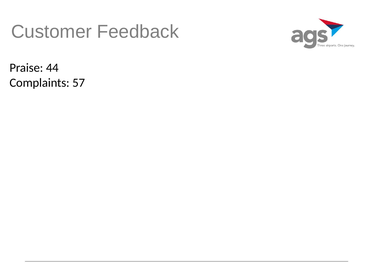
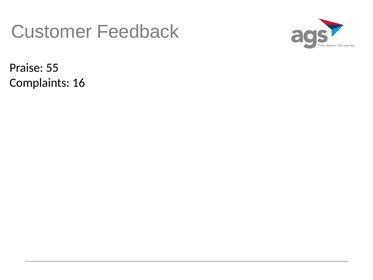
44: 44 -> 55 (52, 68)
57: 57 -> 16 (79, 83)
